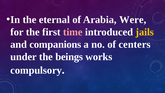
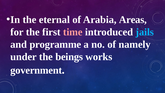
Were: Were -> Areas (133, 20)
jails colour: yellow -> light blue (145, 32)
companions: companions -> programme (55, 44)
centers: centers -> namely (135, 44)
compulsory: compulsory -> government (36, 70)
